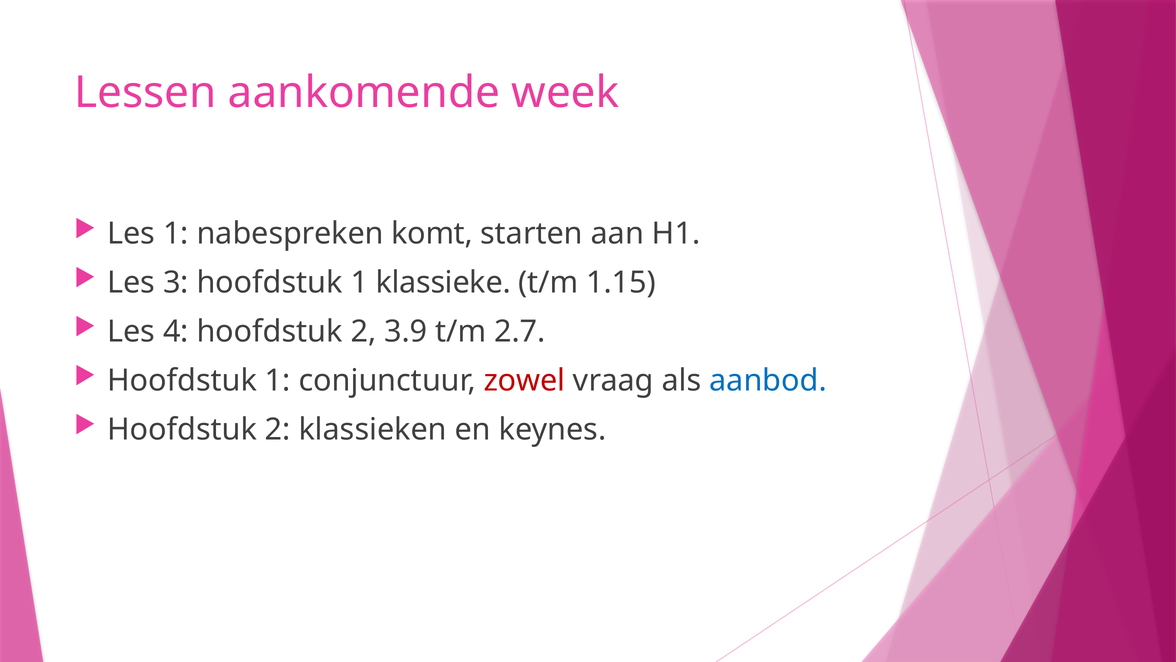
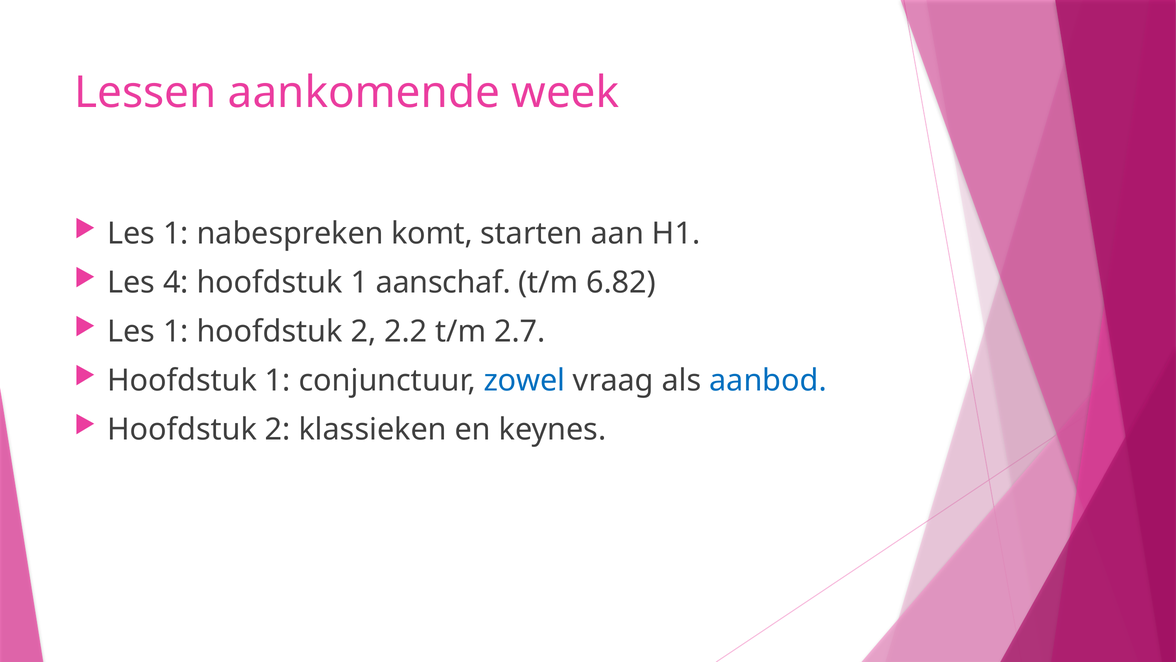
3: 3 -> 4 (176, 282)
klassieke: klassieke -> aanschaf (443, 282)
1.15: 1.15 -> 6.82 (621, 282)
4: 4 -> 1 (176, 331)
3.9: 3.9 -> 2.2 (406, 331)
zowel colour: red -> blue (524, 380)
